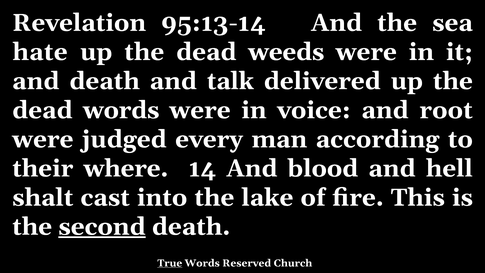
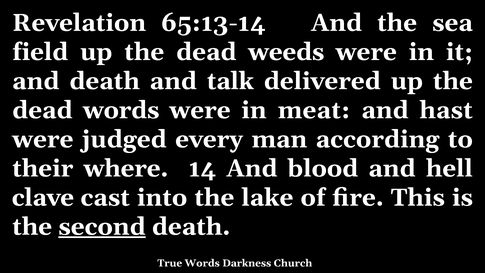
95:13-14: 95:13-14 -> 65:13-14 (213, 23)
hate: hate -> field (40, 52)
voice: voice -> meat (314, 110)
root: root -> hast (446, 110)
shalt: shalt -> clave (43, 197)
True underline: present -> none (170, 263)
Reserved: Reserved -> Darkness (247, 263)
